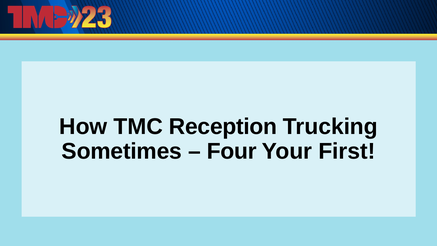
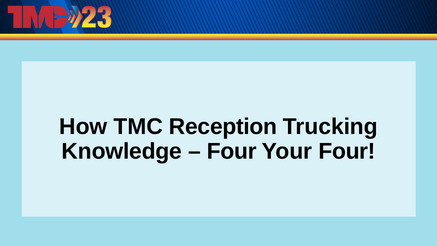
Sometimes: Sometimes -> Knowledge (122, 151)
Your First: First -> Four (347, 151)
